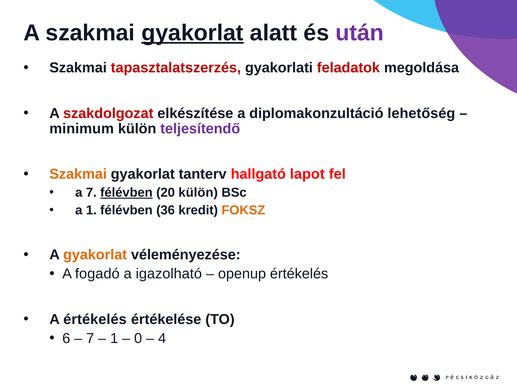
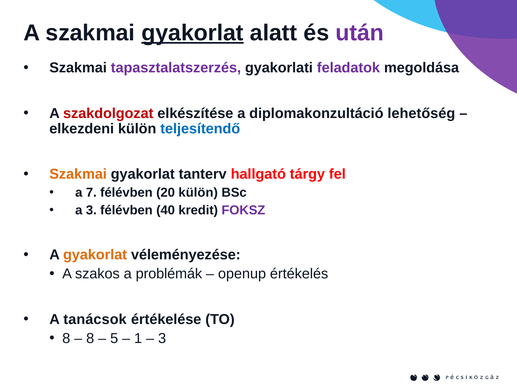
tapasztalatszerzés colour: red -> purple (176, 68)
feladatok colour: red -> purple (348, 68)
minimum: minimum -> elkezdeni (82, 129)
teljesítendő colour: purple -> blue (200, 129)
lapot: lapot -> tárgy (307, 174)
félévben underline: present -> none (126, 192)
a 1: 1 -> 3 (91, 210)
36: 36 -> 40 (166, 210)
FOKSZ colour: orange -> purple (243, 210)
fogadó: fogadó -> szakos (97, 274)
igazolható: igazolható -> problémák (169, 274)
A értékelés: értékelés -> tanácsok (95, 319)
6: 6 -> 8 (66, 338)
7: 7 -> 8 (90, 338)
1: 1 -> 5 (114, 338)
0: 0 -> 1 (138, 338)
4: 4 -> 3 (162, 338)
